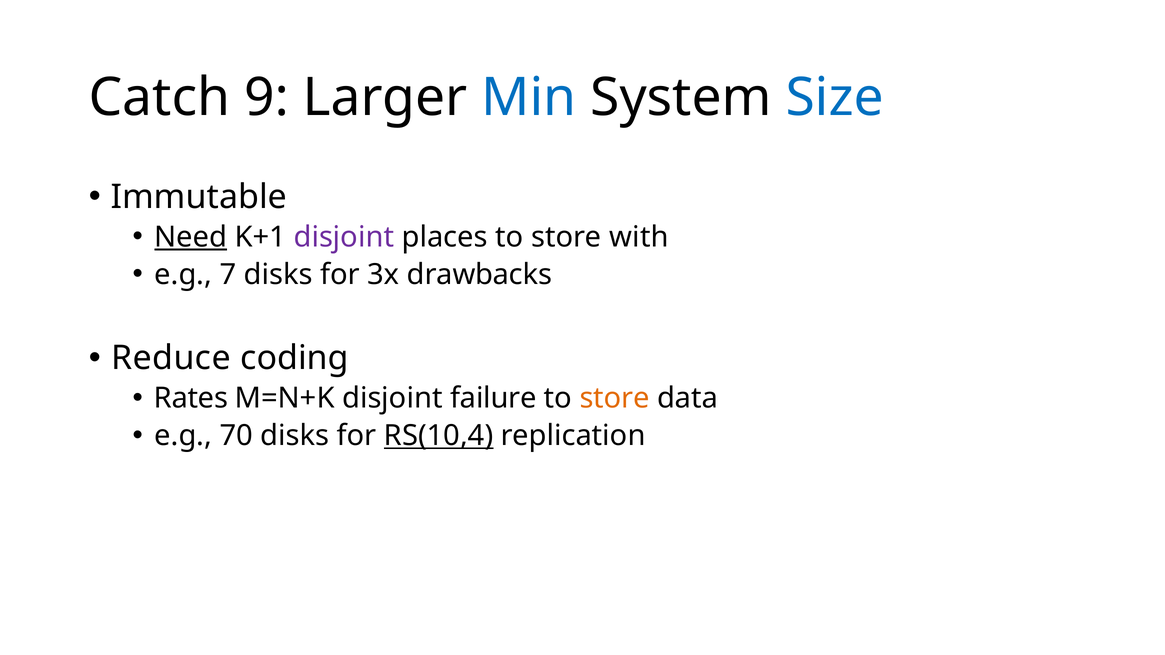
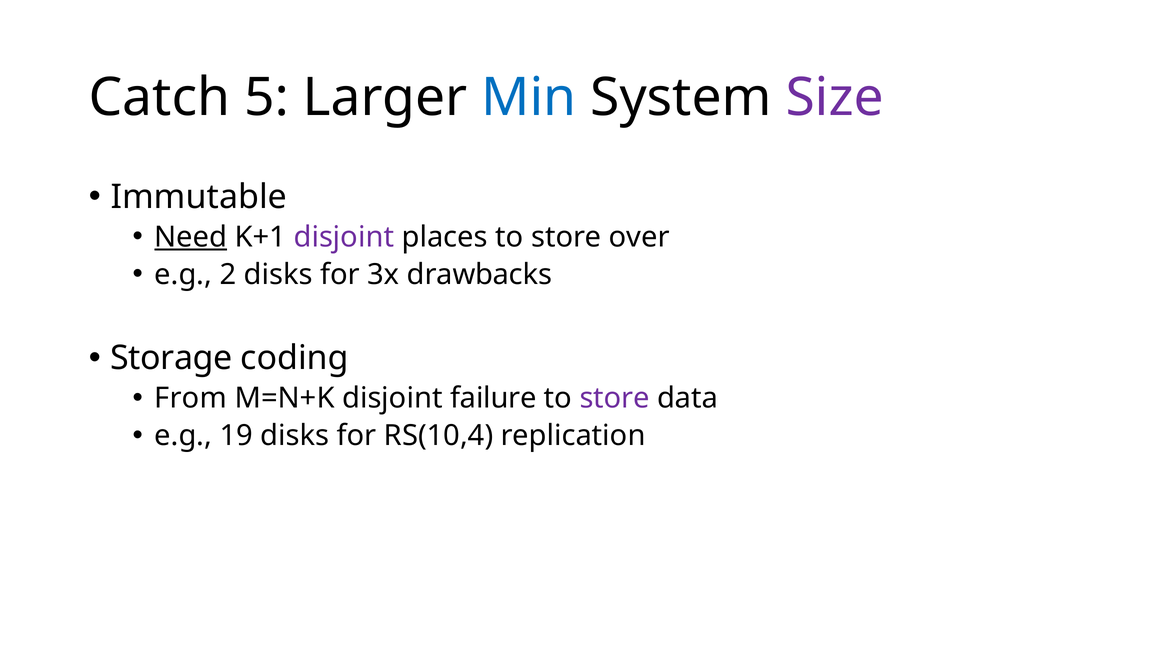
9: 9 -> 5 (267, 98)
Size colour: blue -> purple (835, 98)
with: with -> over (639, 237)
7: 7 -> 2 (228, 275)
Reduce: Reduce -> Storage (171, 358)
Rates: Rates -> From (191, 398)
store colour: orange -> purple (615, 398)
70: 70 -> 19 (236, 436)
RS(10,4 underline: present -> none (439, 436)
